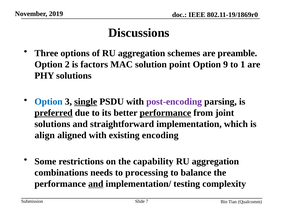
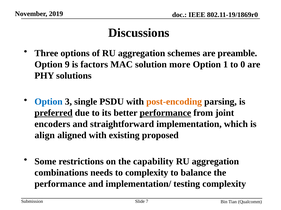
2: 2 -> 9 (67, 65)
point: point -> more (180, 65)
9: 9 -> 1 (226, 65)
1: 1 -> 0 (243, 65)
single underline: present -> none (86, 102)
post-encoding colour: purple -> orange (174, 102)
solutions: solutions -> encoders (52, 124)
encoding: encoding -> proposed (160, 136)
to processing: processing -> complexity (147, 173)
and underline: present -> none (96, 184)
